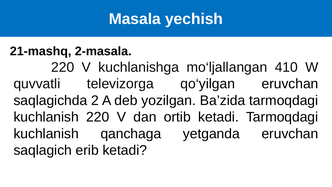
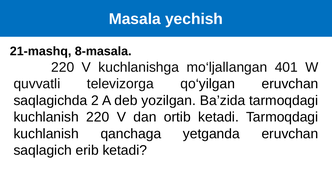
2-masala: 2-masala -> 8-masala (103, 51)
410: 410 -> 401 (286, 67)
